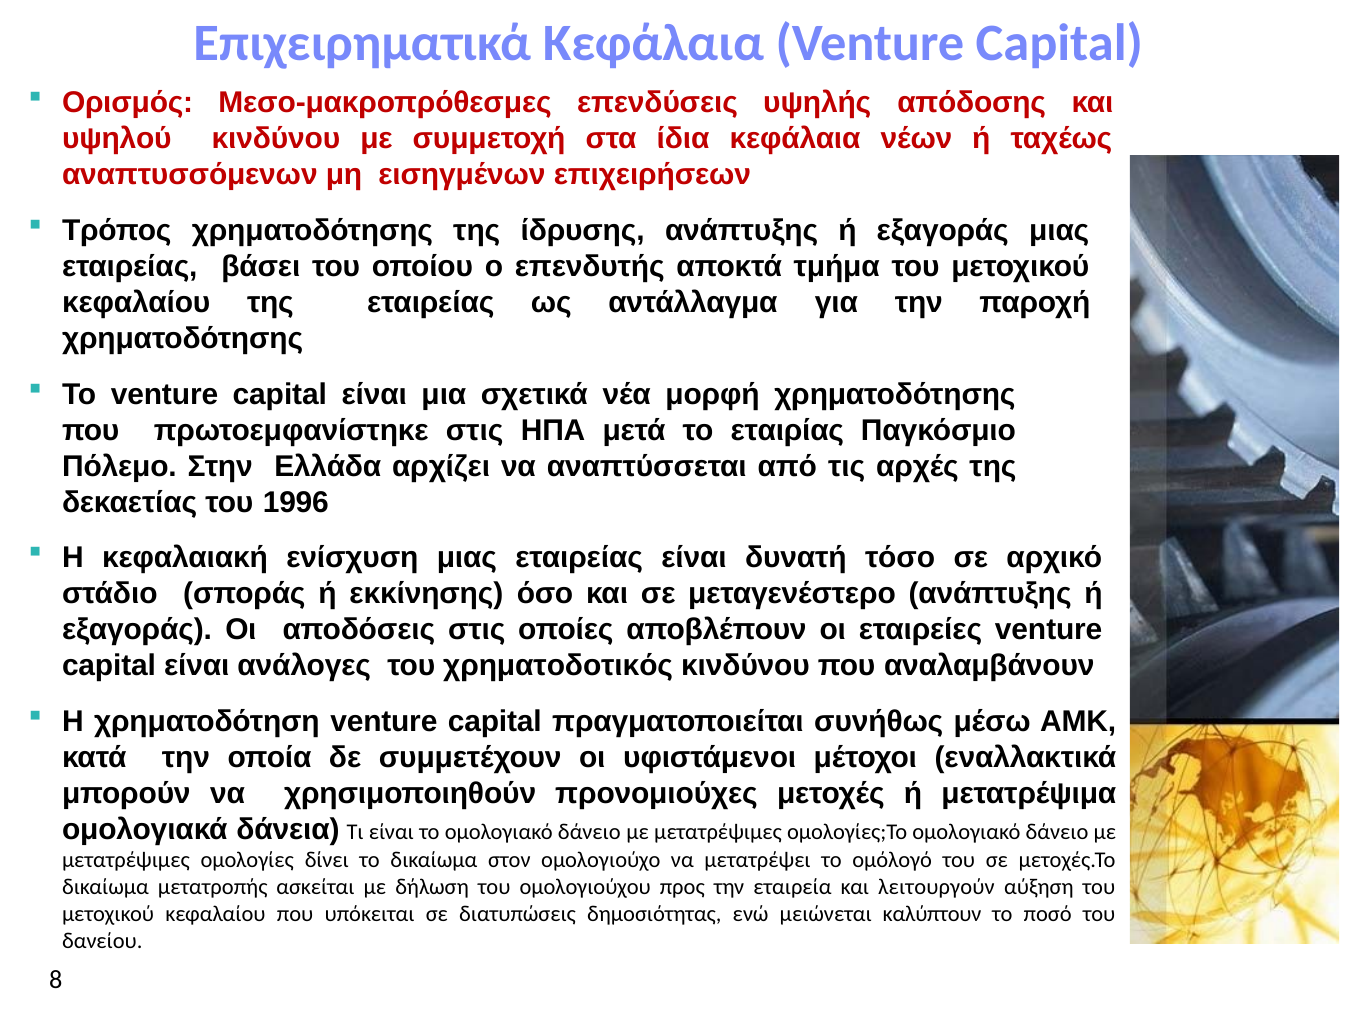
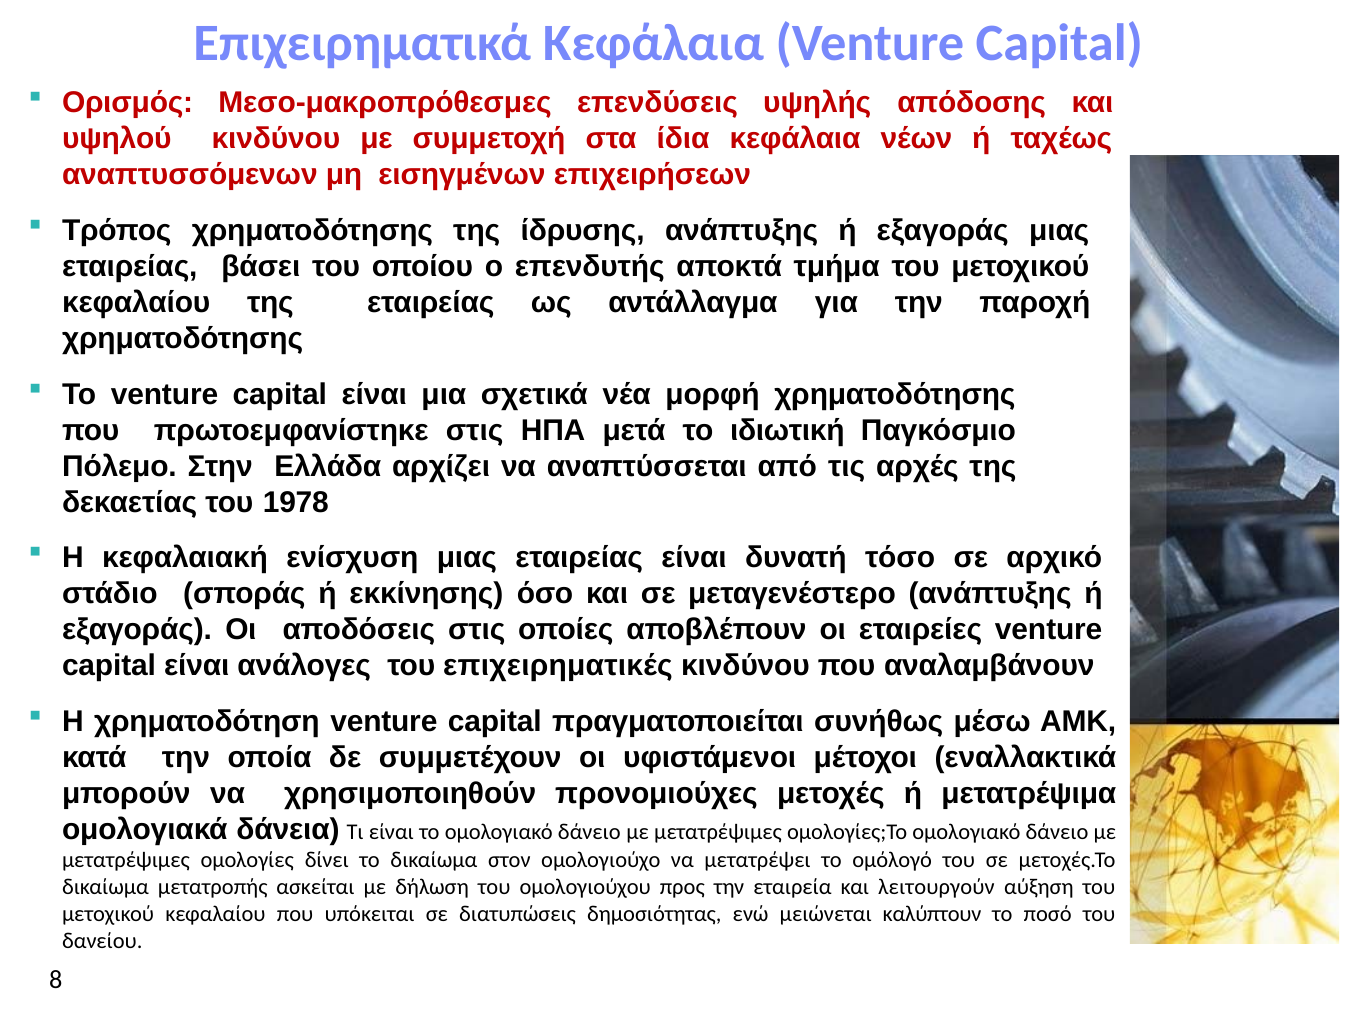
εταιρίας: εταιρίας -> ιδιωτική (787, 430)
1996: 1996 -> 1978 (296, 502)
χρηματοδοτικός: χρηματοδοτικός -> επιχειρηματικές (558, 666)
